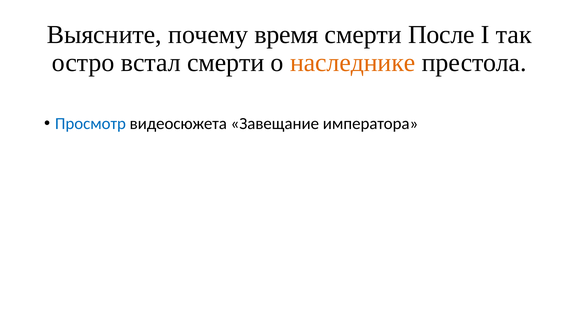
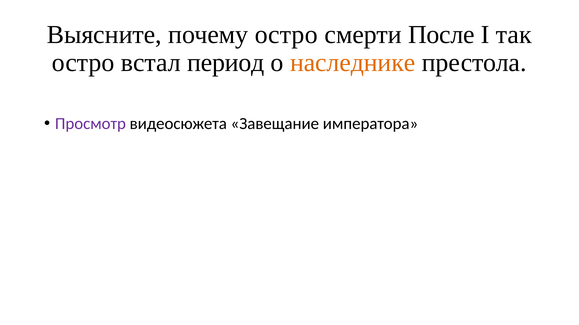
почему время: время -> остро (286, 35)
встал смерти: смерти -> период (226, 63)
Просмотр colour: blue -> purple (90, 124)
